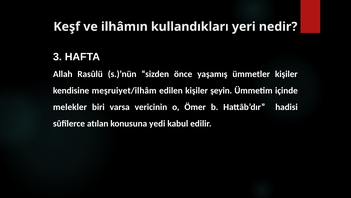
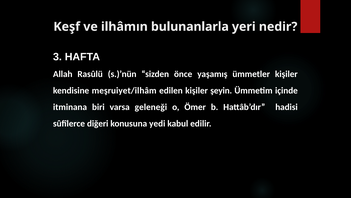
kullandıkları: kullandıkları -> bulunanlarla (190, 27)
melekler: melekler -> itminana (70, 107)
vericinin: vericinin -> geleneği (151, 107)
atılan: atılan -> diğeri (98, 123)
